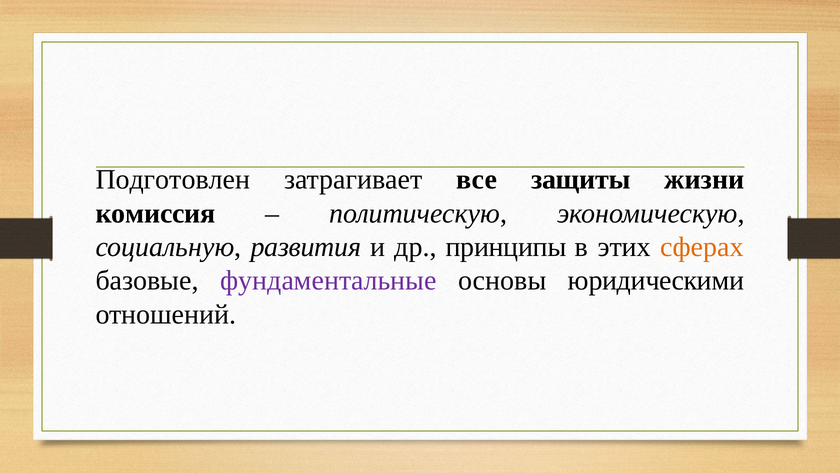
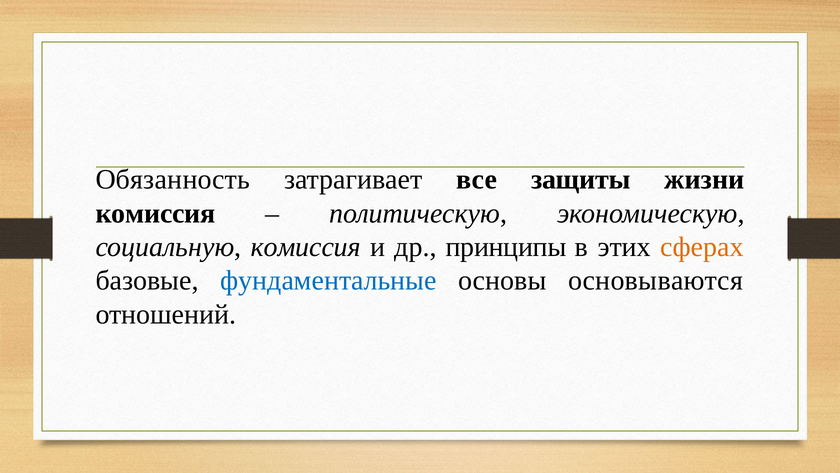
Подготовлен: Подготовлен -> Обязанность (173, 179)
социальную развития: развития -> комиссия (306, 247)
фундаментальные colour: purple -> blue (328, 280)
юридическими: юридическими -> основываются (656, 280)
